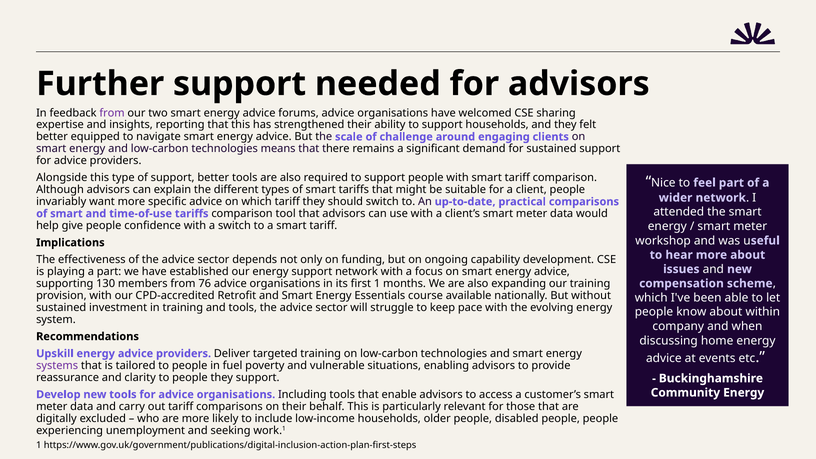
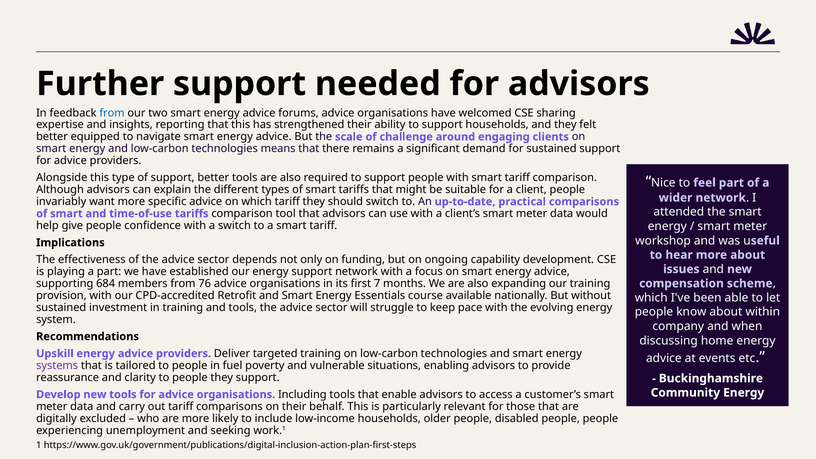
from colour: purple -> blue (112, 113)
130: 130 -> 684 (106, 284)
first 1: 1 -> 7 (377, 284)
